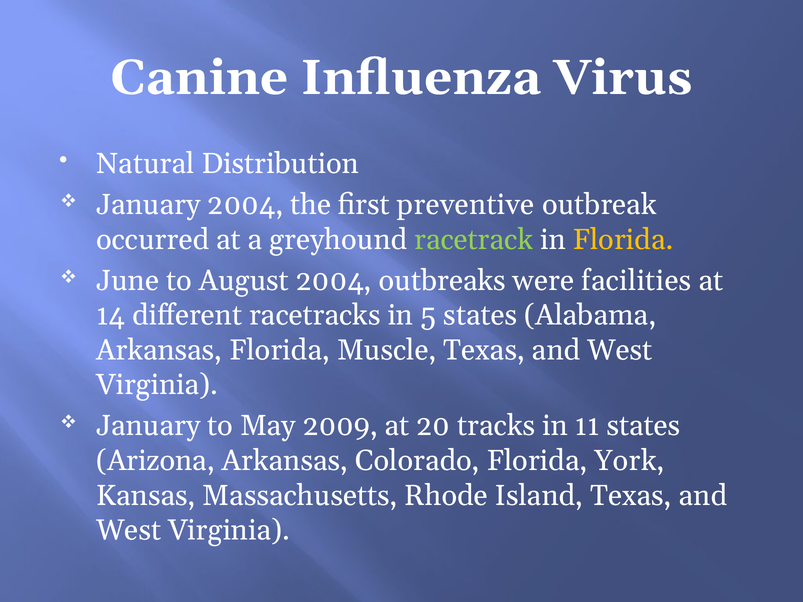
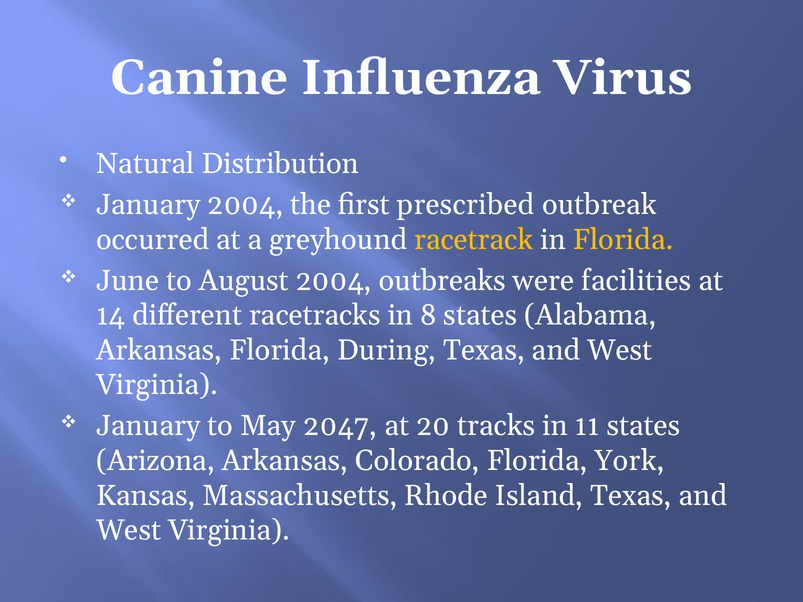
preventive: preventive -> prescribed (466, 205)
racetrack colour: light green -> yellow (474, 240)
5: 5 -> 8 (428, 316)
Muscle: Muscle -> During (387, 350)
2009: 2009 -> 2047 (340, 426)
